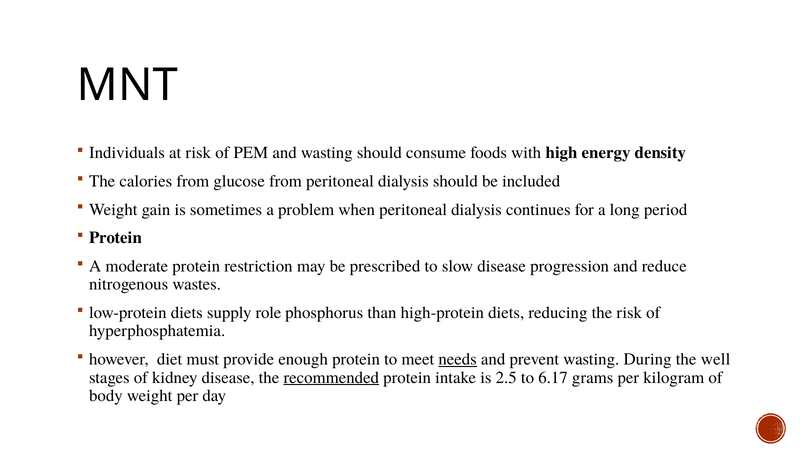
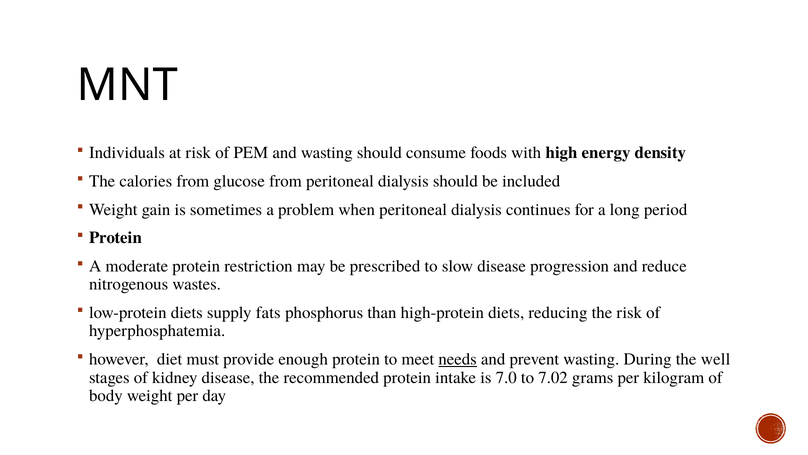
role: role -> fats (268, 312)
recommended underline: present -> none (331, 377)
2.5: 2.5 -> 7.0 (506, 377)
6.17: 6.17 -> 7.02 (553, 377)
